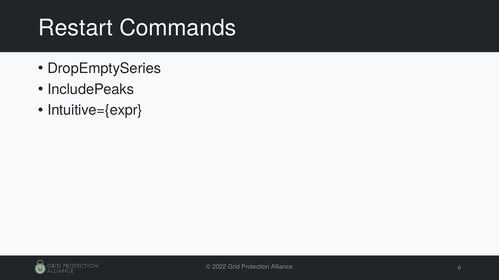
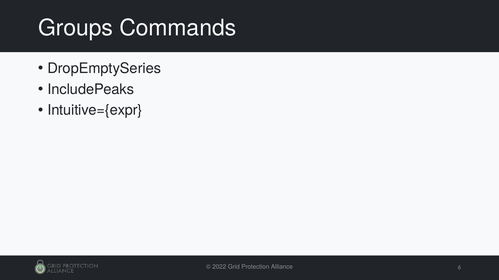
Restart: Restart -> Groups (76, 28)
